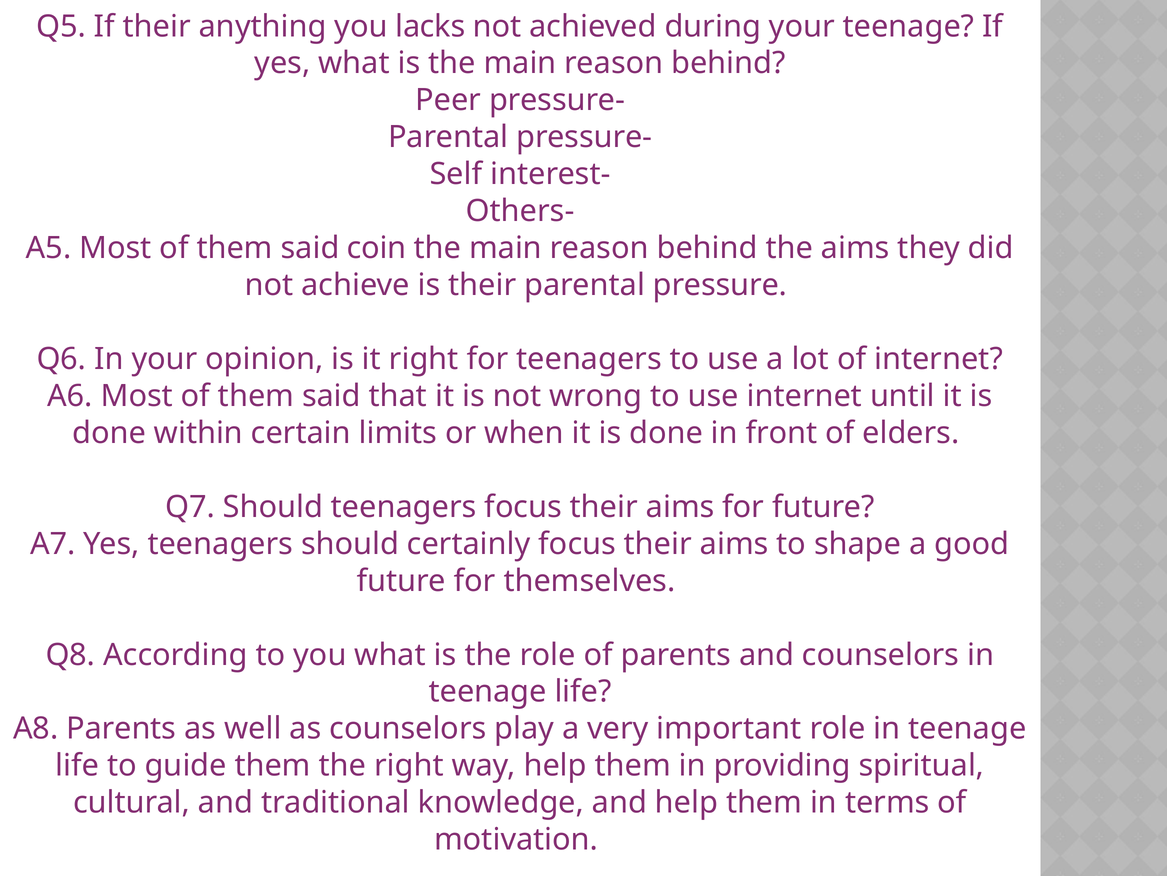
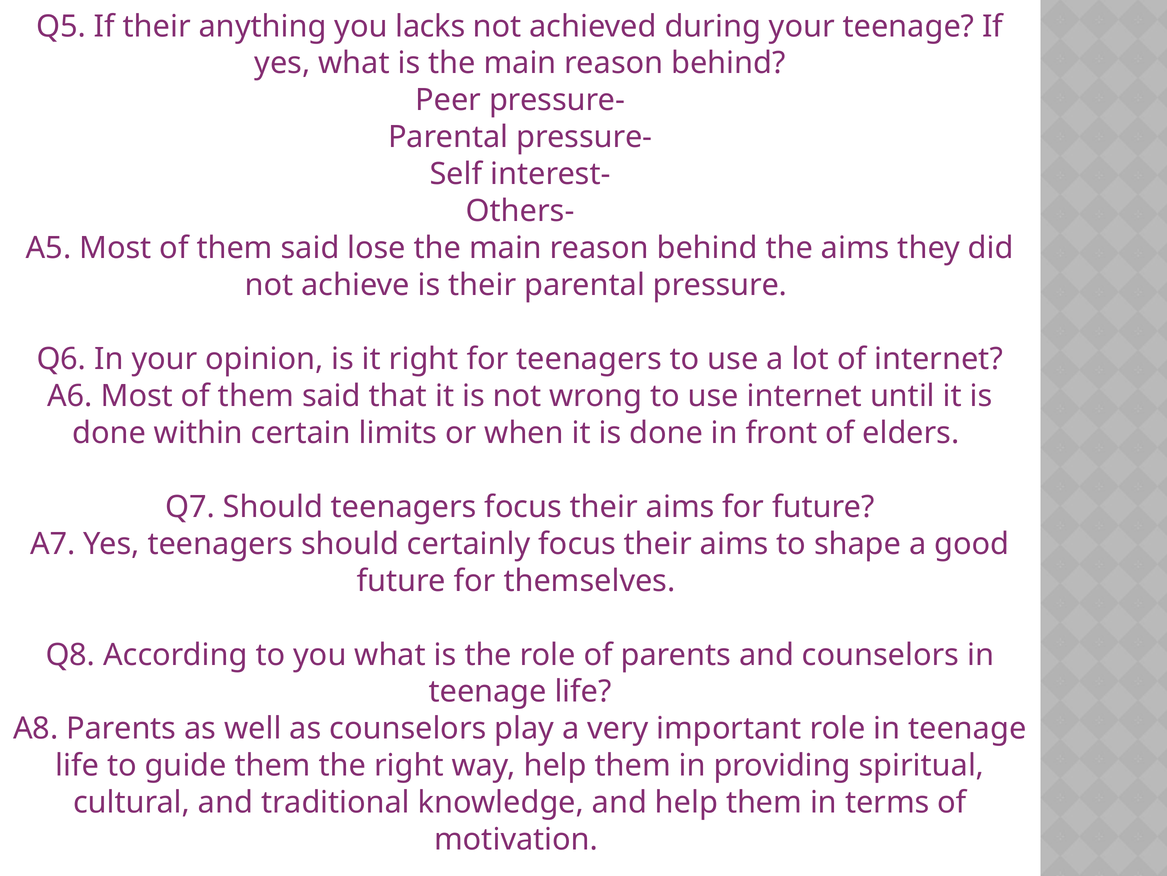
coin: coin -> lose (377, 248)
